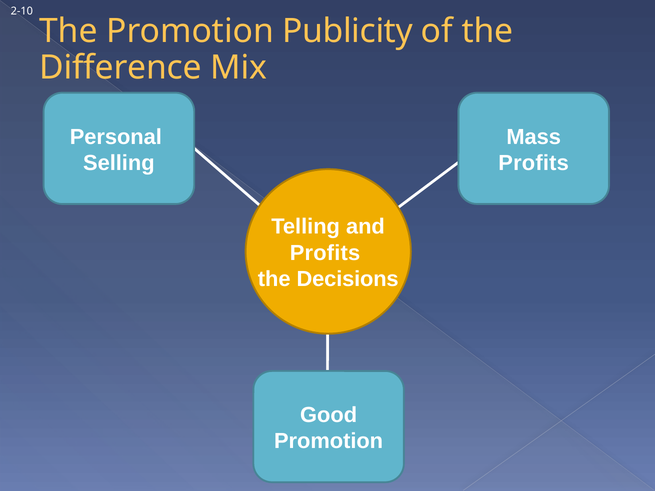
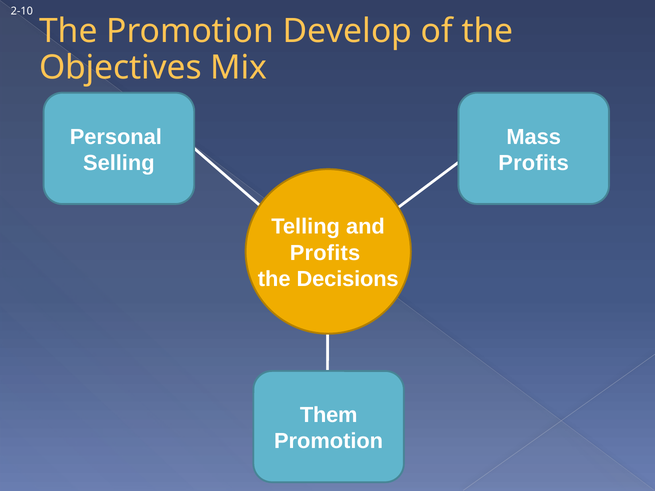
Publicity: Publicity -> Develop (347, 31)
Difference: Difference -> Objectives (120, 68)
Good: Good -> Them (329, 415)
